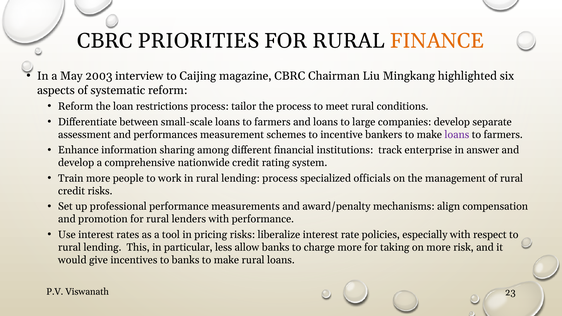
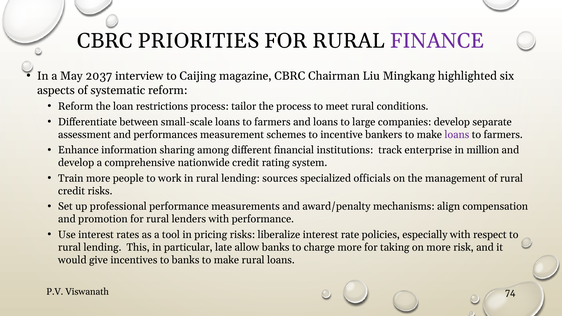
FINANCE colour: orange -> purple (437, 41)
2003: 2003 -> 2037 (99, 76)
answer: answer -> million (483, 150)
lending process: process -> sources (280, 178)
less: less -> late (224, 247)
23: 23 -> 74 (510, 292)
